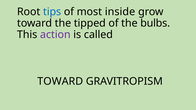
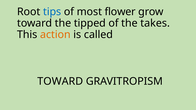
inside: inside -> flower (120, 12)
bulbs: bulbs -> takes (155, 23)
action colour: purple -> orange (55, 35)
